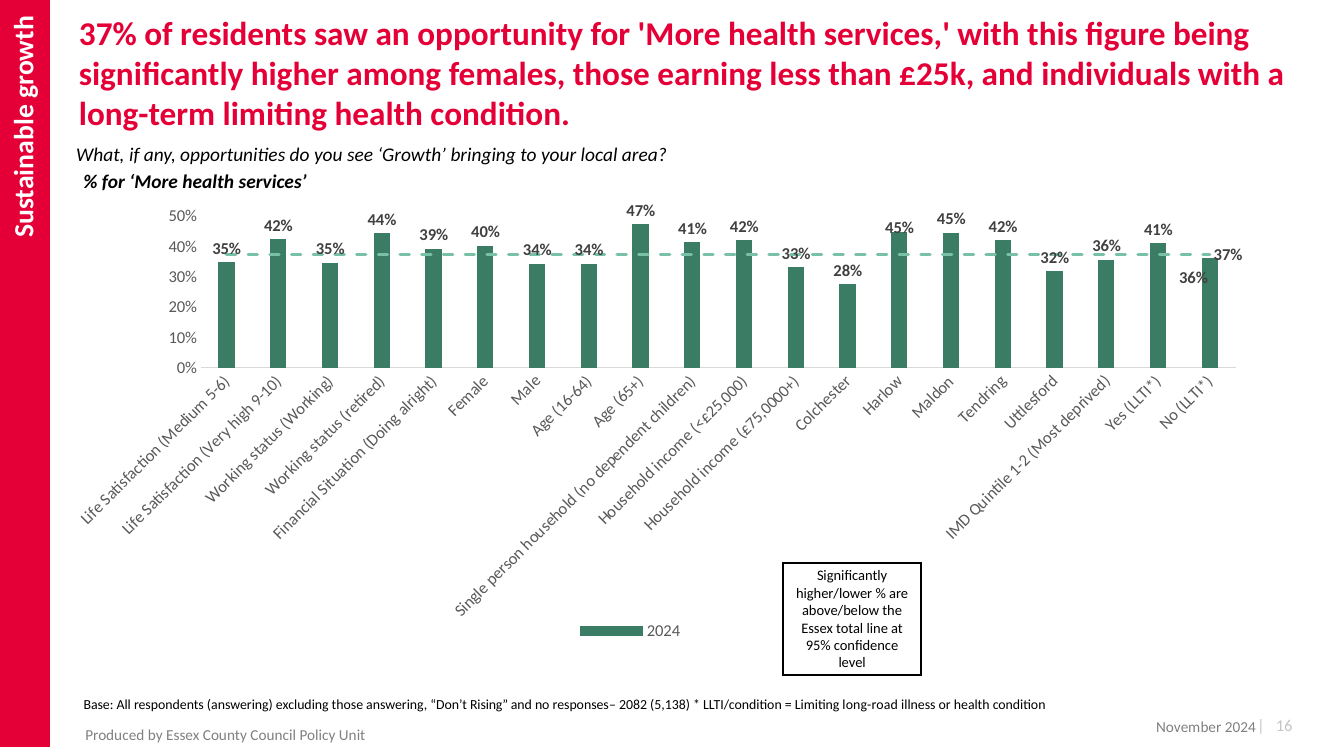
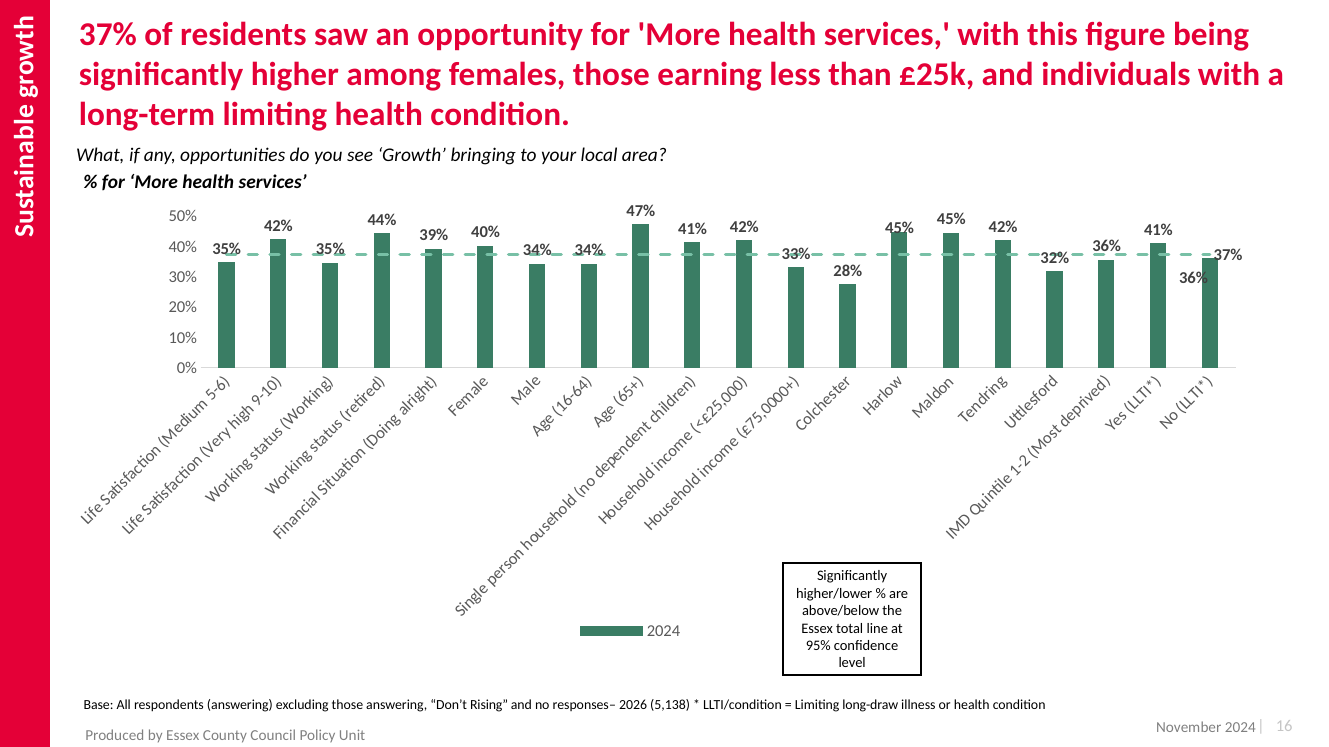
2082: 2082 -> 2026 (633, 706)
long-road: long-road -> long-draw (870, 706)
